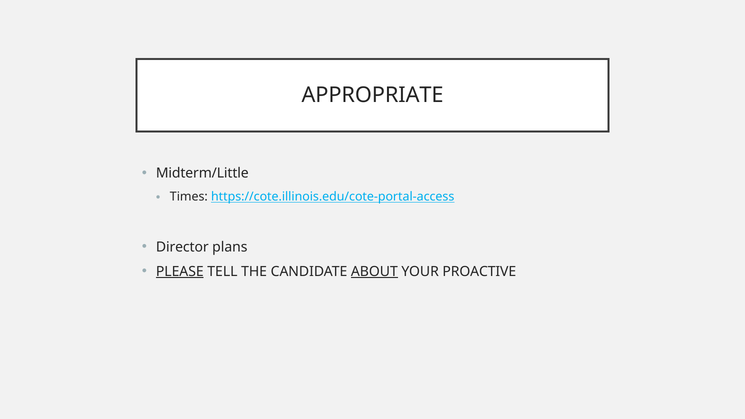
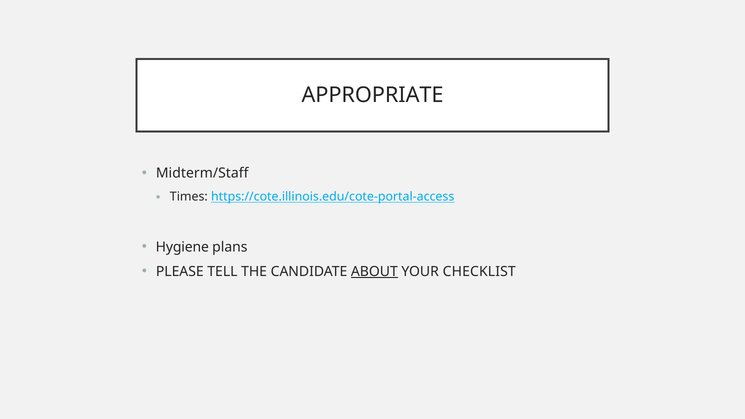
Midterm/Little: Midterm/Little -> Midterm/Staff (202, 173)
Director: Director -> Hygiene (182, 247)
PLEASE underline: present -> none (180, 272)
PROACTIVE: PROACTIVE -> CHECKLIST (479, 272)
